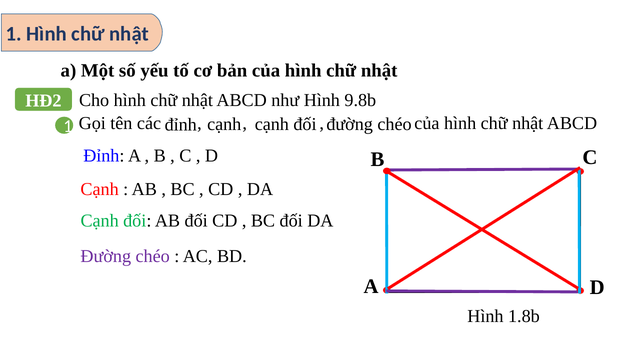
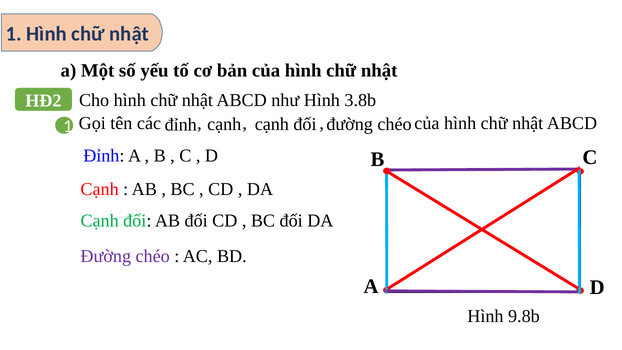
9.8b: 9.8b -> 3.8b (360, 100)
1.8b: 1.8b -> 9.8b (524, 316)
